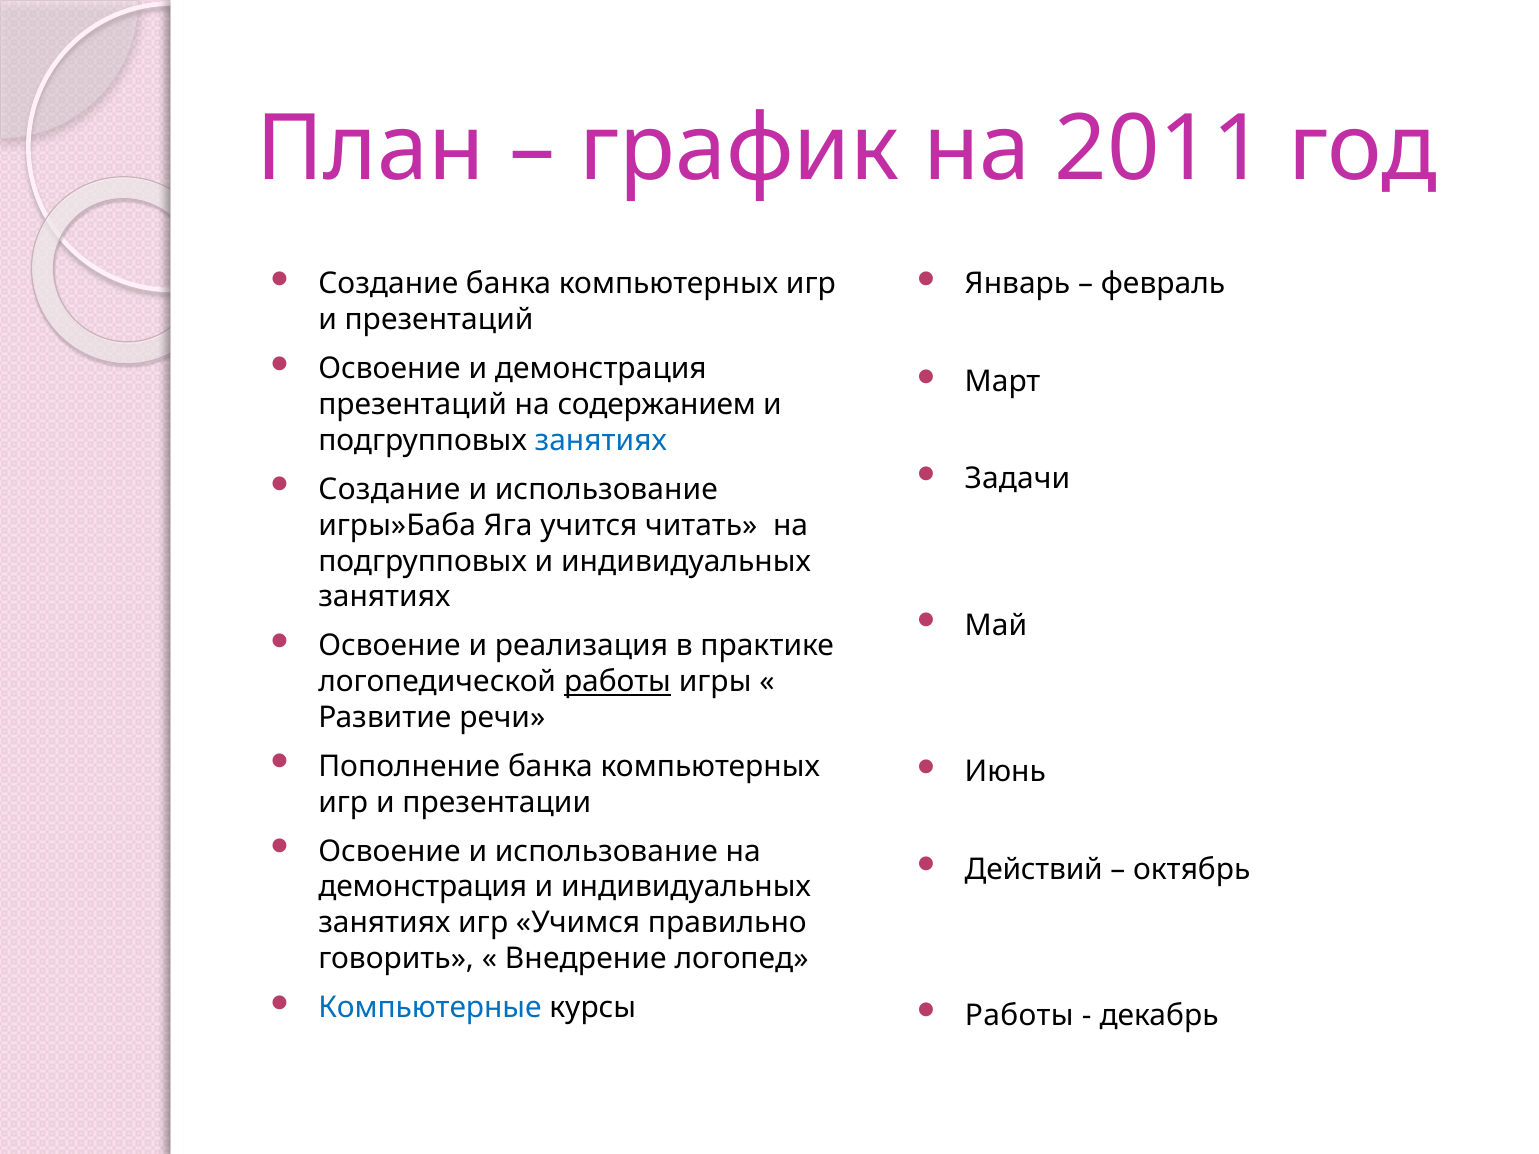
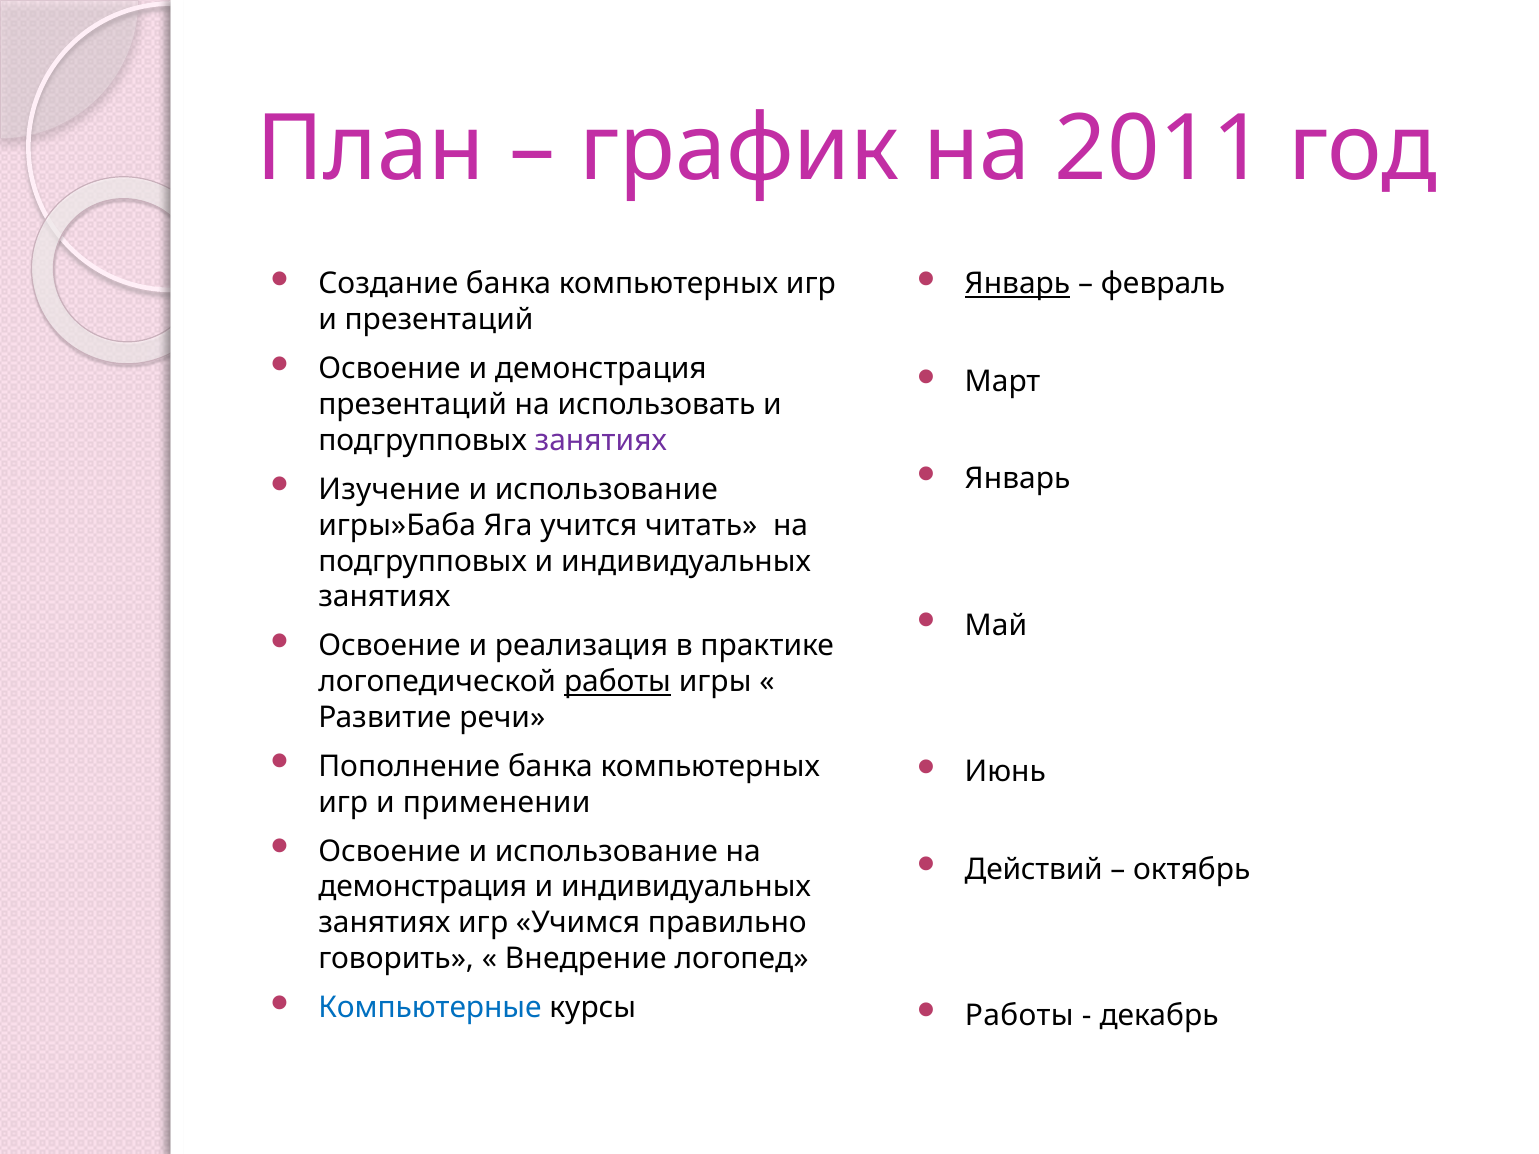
Январь underline: none -> present (1017, 284)
содержанием: содержанием -> использовать (657, 405)
занятиях colour: blue -> purple (601, 441)
Задачи: Задачи -> Январь (1018, 479)
Создание: Создание -> Изучение (389, 489)
презентации: презентации -> применении (497, 803)
